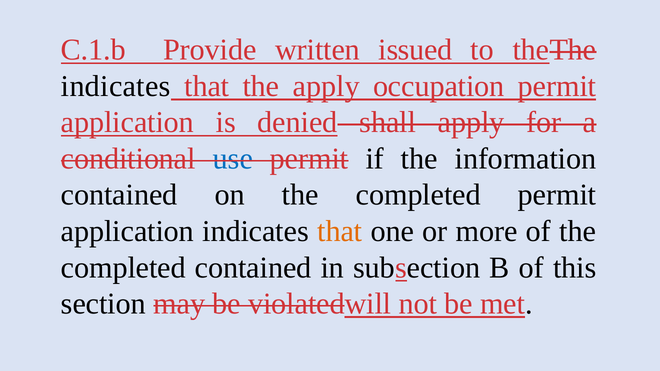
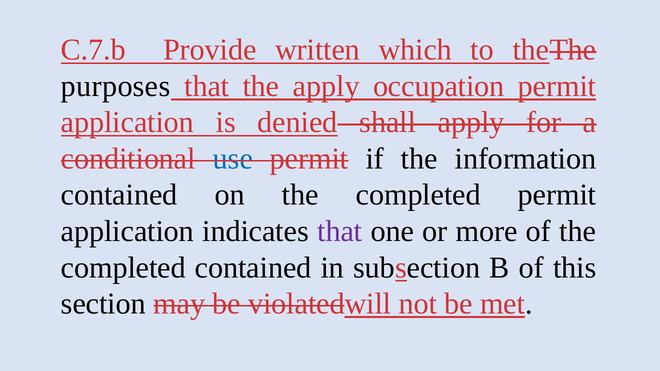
C.1.b: C.1.b -> C.7.b (93, 50)
issued: issued -> which (415, 50)
indicates: indicates -> purposes (116, 86)
that colour: orange -> purple (340, 231)
